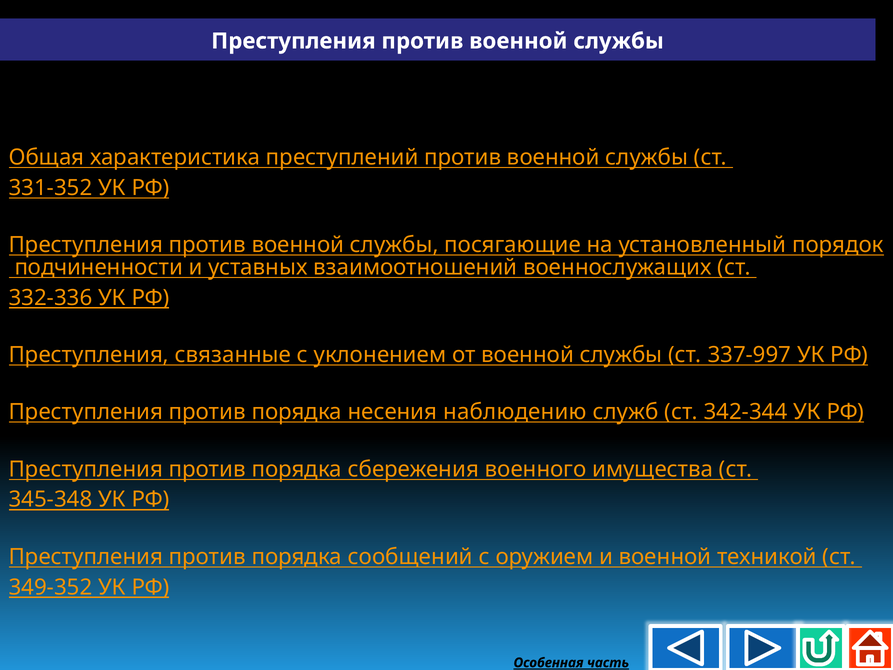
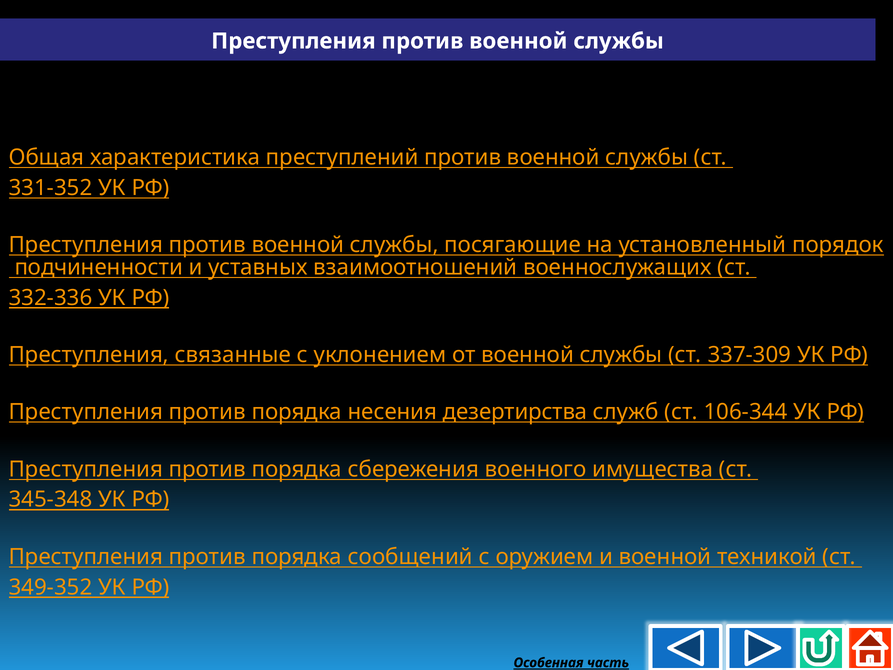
337-997: 337-997 -> 337-309 (749, 355)
наблюдению: наблюдению -> дезертирства (515, 412)
342-344: 342-344 -> 106-344 (745, 412)
